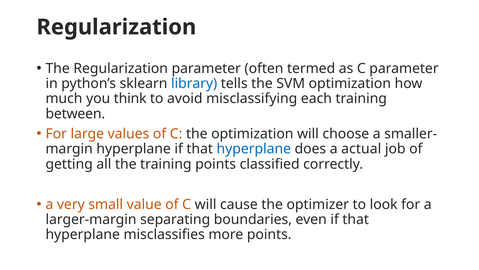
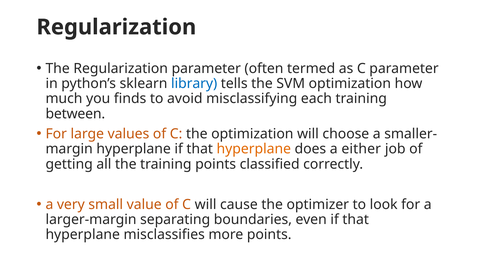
think: think -> finds (130, 98)
hyperplane colour: blue -> orange (254, 149)
actual: actual -> either (361, 149)
